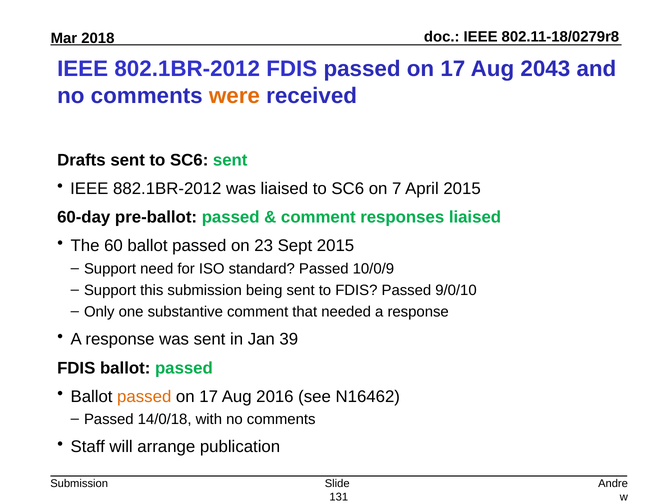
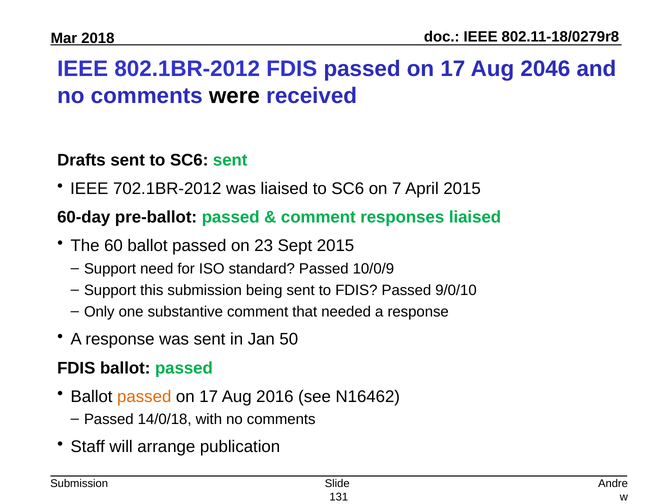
2043: 2043 -> 2046 (545, 69)
were colour: orange -> black (234, 96)
882.1BR-2012: 882.1BR-2012 -> 702.1BR-2012 (167, 189)
39: 39 -> 50 (289, 339)
